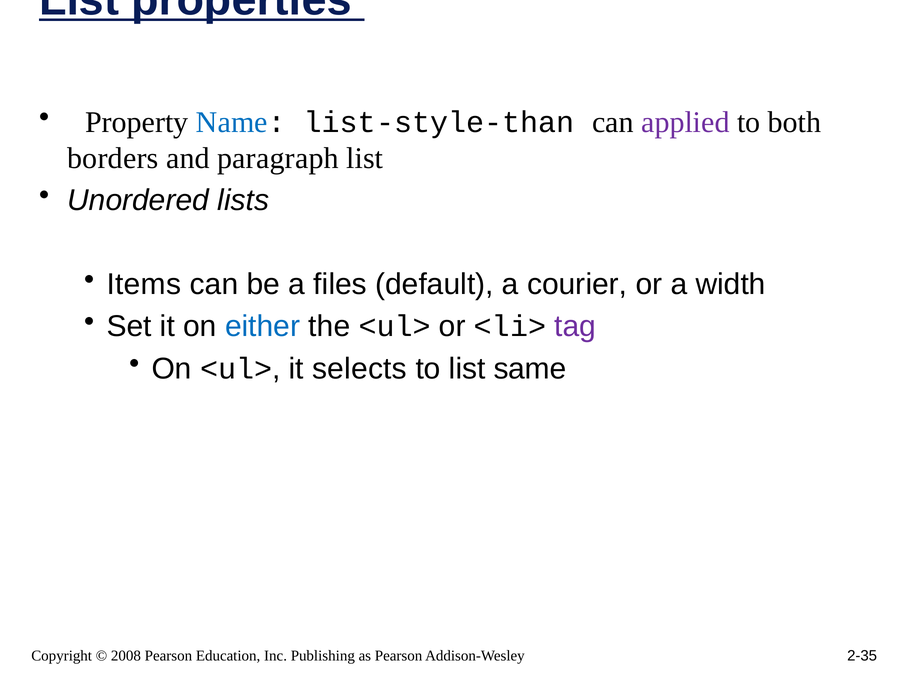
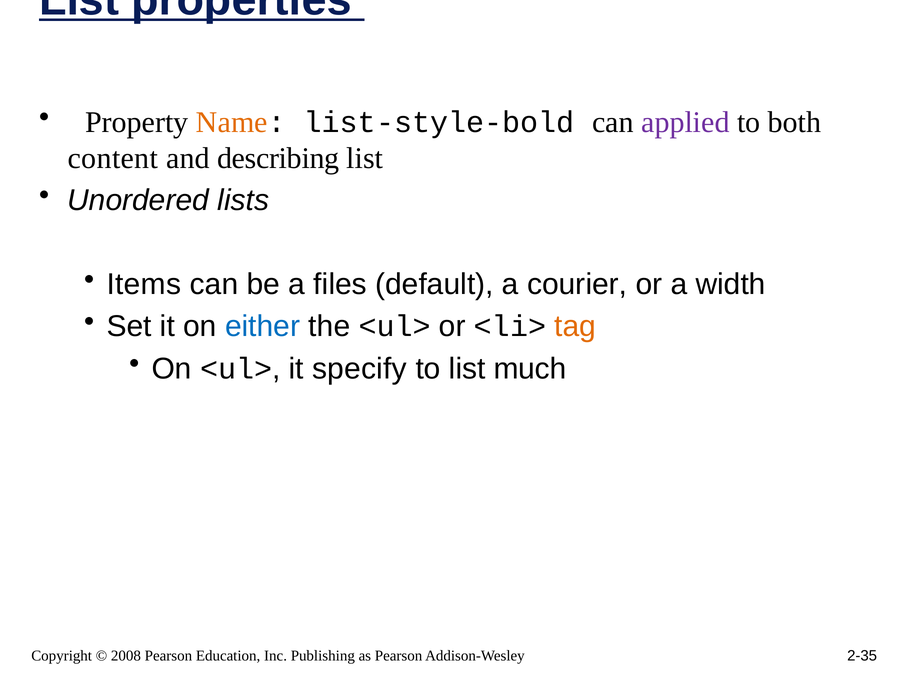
Name colour: blue -> orange (232, 122)
list-style-than: list-style-than -> list-style-bold (439, 122)
borders: borders -> content (113, 158)
paragraph: paragraph -> describing (278, 158)
tag colour: purple -> orange (575, 326)
selects: selects -> specify (359, 368)
same: same -> much (530, 368)
